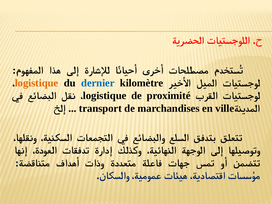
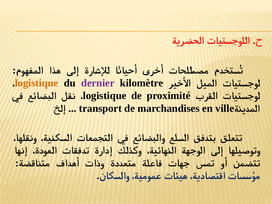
dernier colour: blue -> purple (98, 83)
